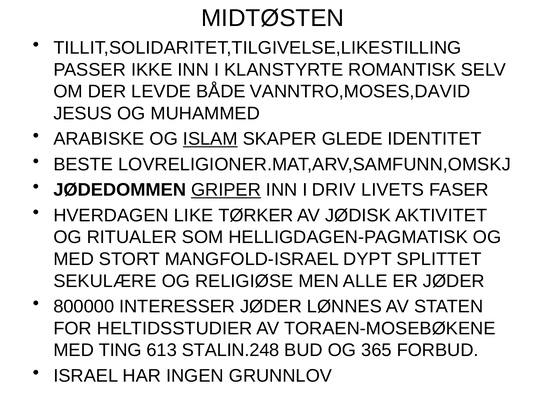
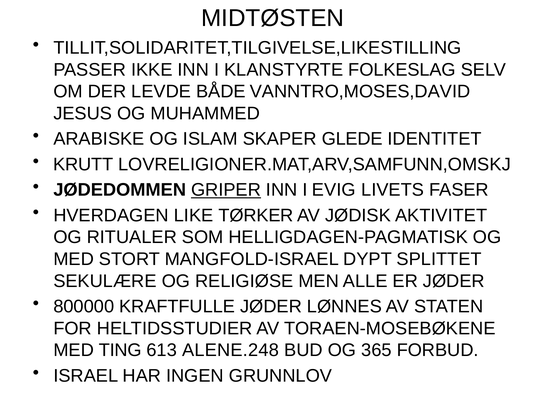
ROMANTISK: ROMANTISK -> FOLKESLAG (402, 70)
ISLAM underline: present -> none (210, 139)
BESTE: BESTE -> KRUTT (83, 164)
DRIV: DRIV -> EVIG (334, 190)
INTERESSER: INTERESSER -> KRAFTFULLE (177, 307)
STALIN.248: STALIN.248 -> ALENE.248 (230, 350)
